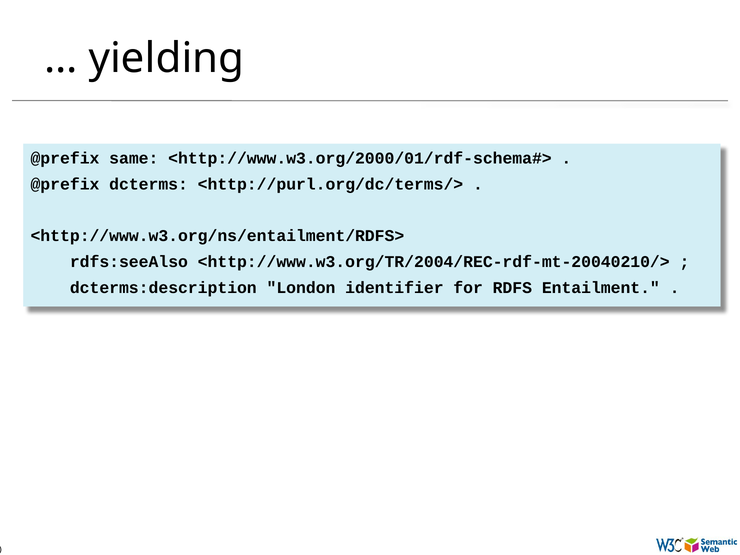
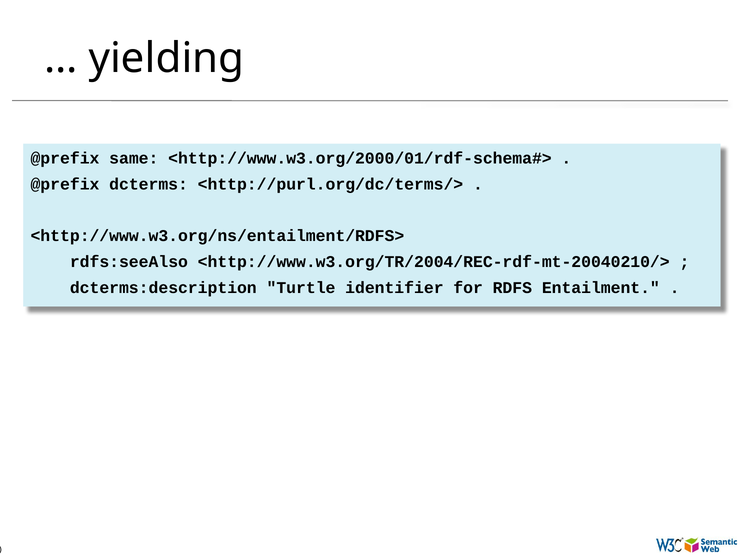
London: London -> Turtle (301, 288)
